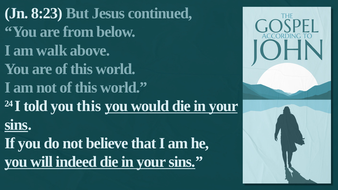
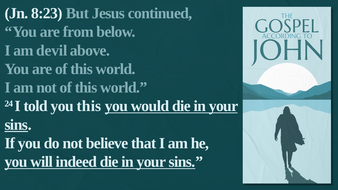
walk: walk -> devil (52, 50)
